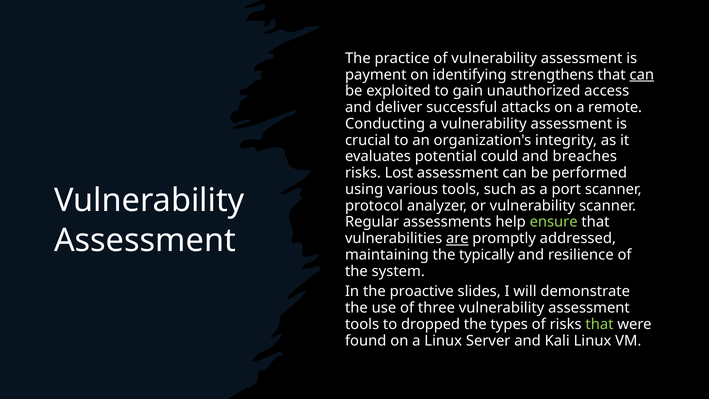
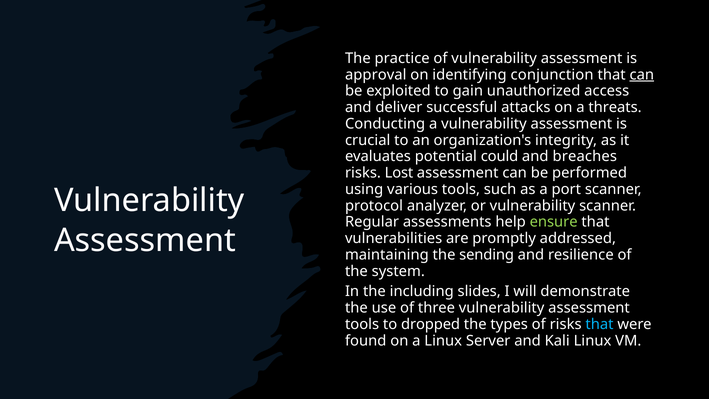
payment: payment -> approval (376, 75)
strengthens: strengthens -> conjunction (552, 75)
remote: remote -> threats (615, 107)
are underline: present -> none (457, 238)
typically: typically -> sending (487, 255)
proactive: proactive -> including (422, 291)
that colour: light green -> light blue (600, 324)
